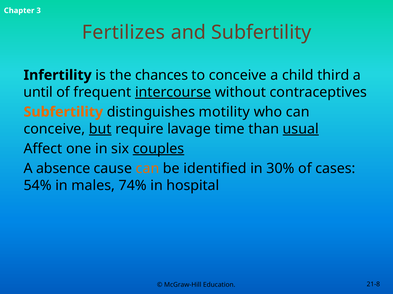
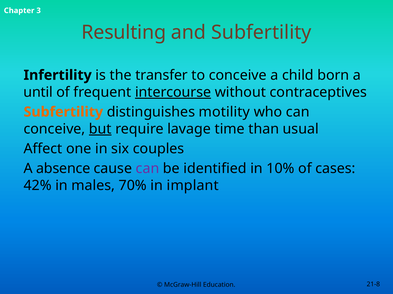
Fertilizes: Fertilizes -> Resulting (124, 32)
chances: chances -> transfer (162, 75)
third: third -> born (333, 75)
usual underline: present -> none (301, 129)
couples underline: present -> none (159, 149)
can colour: orange -> purple (148, 169)
30%: 30% -> 10% (280, 169)
54%: 54% -> 42% (38, 186)
74%: 74% -> 70% (133, 186)
hospital: hospital -> implant (193, 186)
